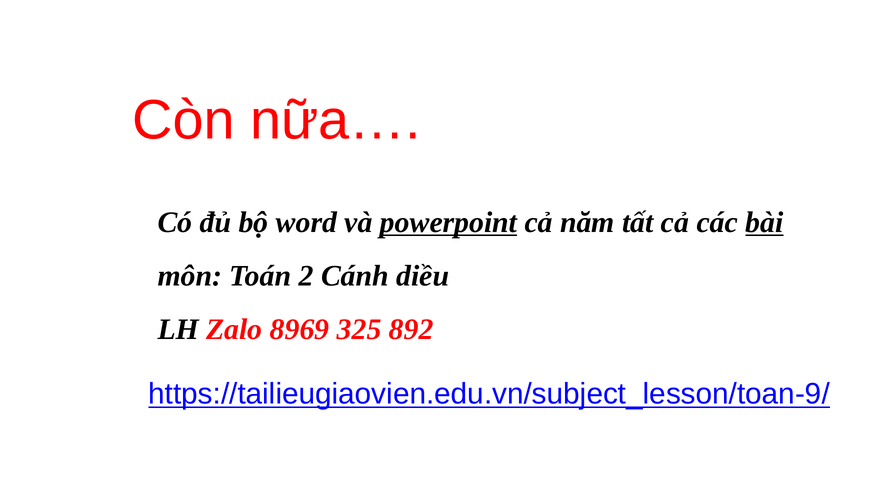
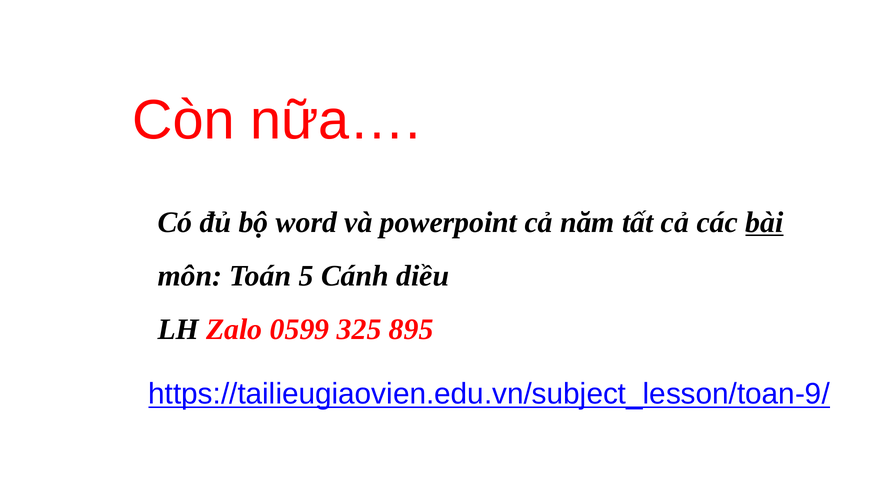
powerpoint underline: present -> none (449, 222)
2: 2 -> 5 (306, 276)
8969: 8969 -> 0599 (300, 330)
892: 892 -> 895 (411, 330)
